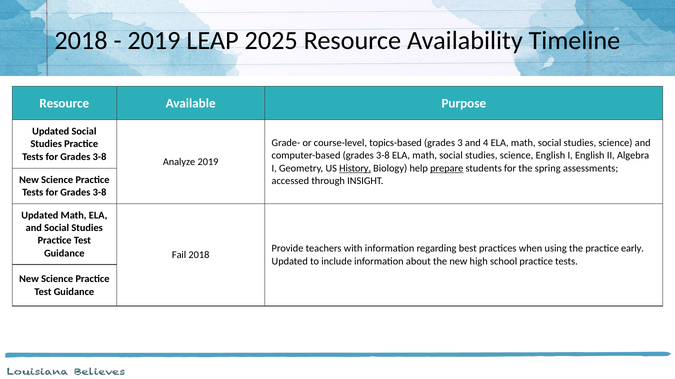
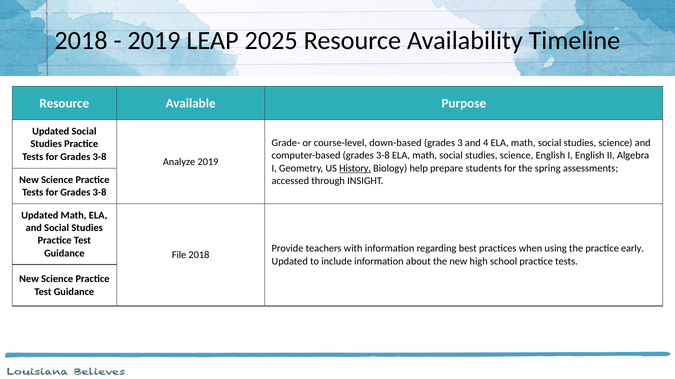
topics-based: topics-based -> down-based (395, 143)
prepare underline: present -> none (447, 169)
Fail: Fail -> File (179, 255)
